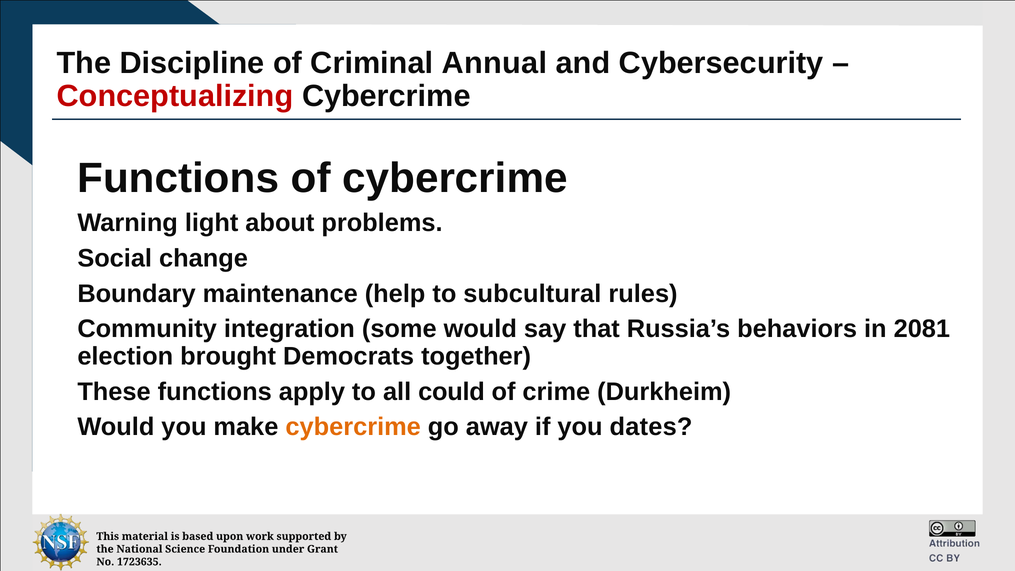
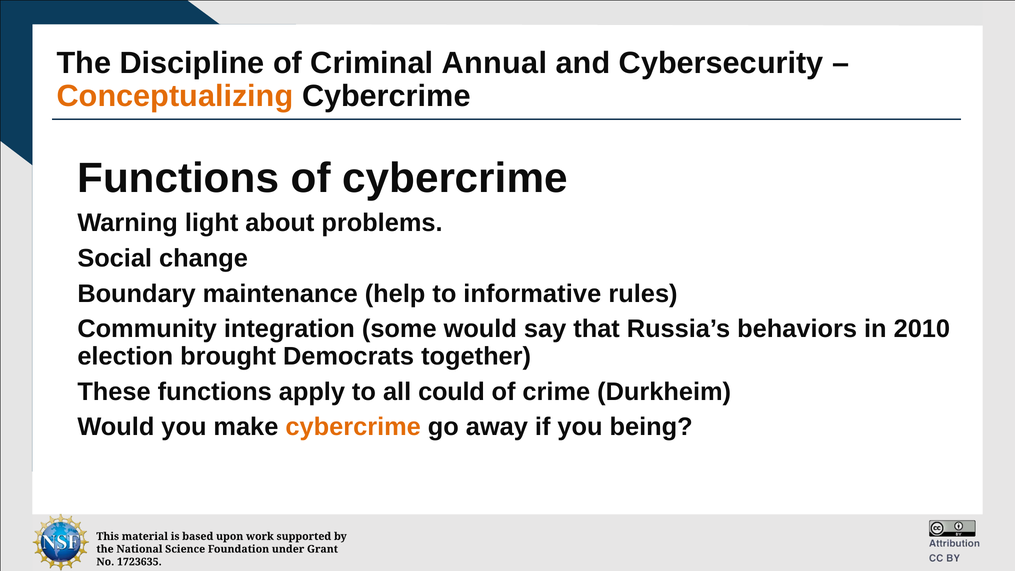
Conceptualizing colour: red -> orange (175, 96)
subcultural: subcultural -> informative (532, 294)
2081: 2081 -> 2010 (922, 329)
dates: dates -> being (651, 427)
